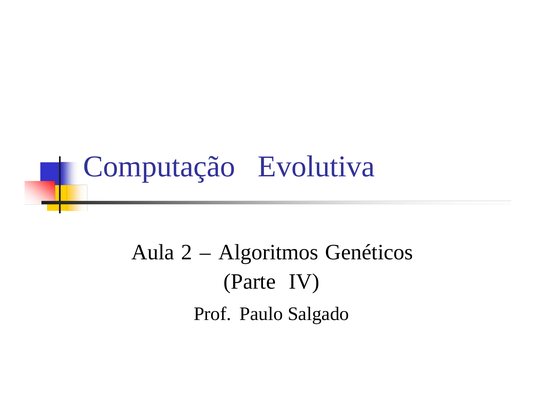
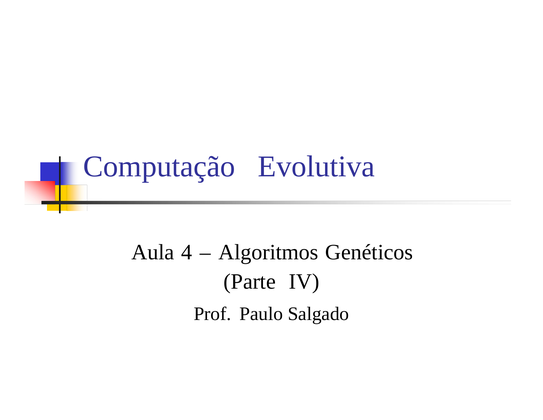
2: 2 -> 4 (187, 252)
